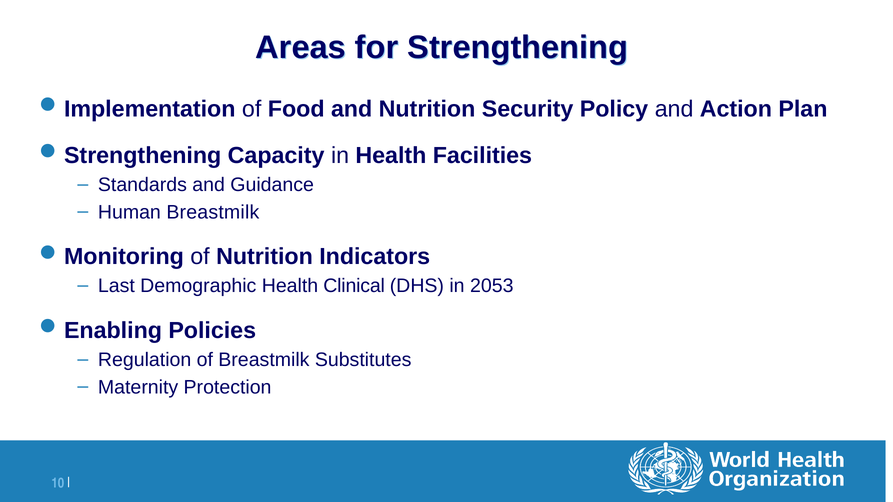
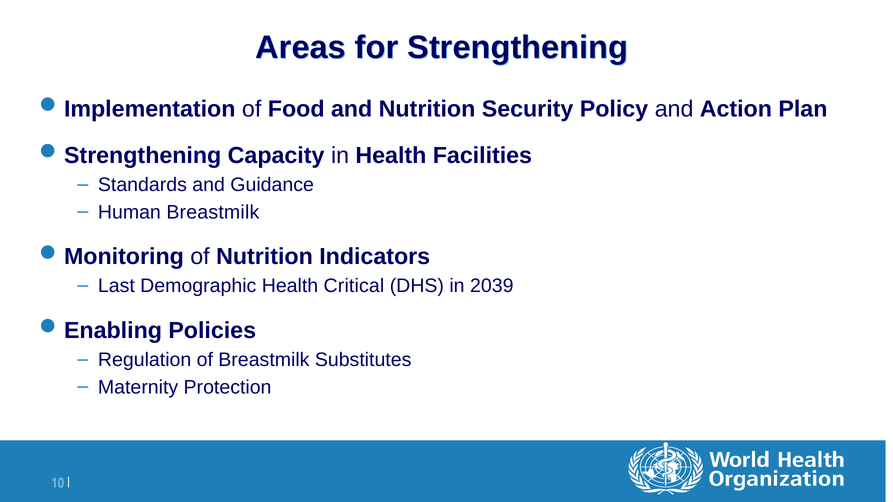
Clinical: Clinical -> Critical (354, 286)
2053: 2053 -> 2039 (492, 286)
